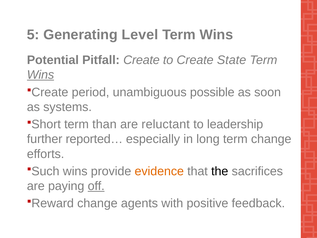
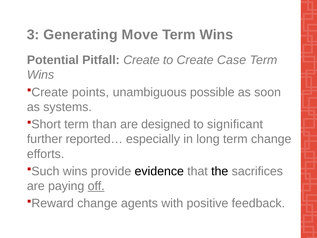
5: 5 -> 3 (33, 35)
Level: Level -> Move (140, 35)
State: State -> Case (232, 60)
Wins underline: present -> none (41, 75)
period: period -> points (90, 92)
reluctant: reluctant -> designed (166, 124)
leadership: leadership -> significant (235, 124)
evidence colour: orange -> black (159, 171)
